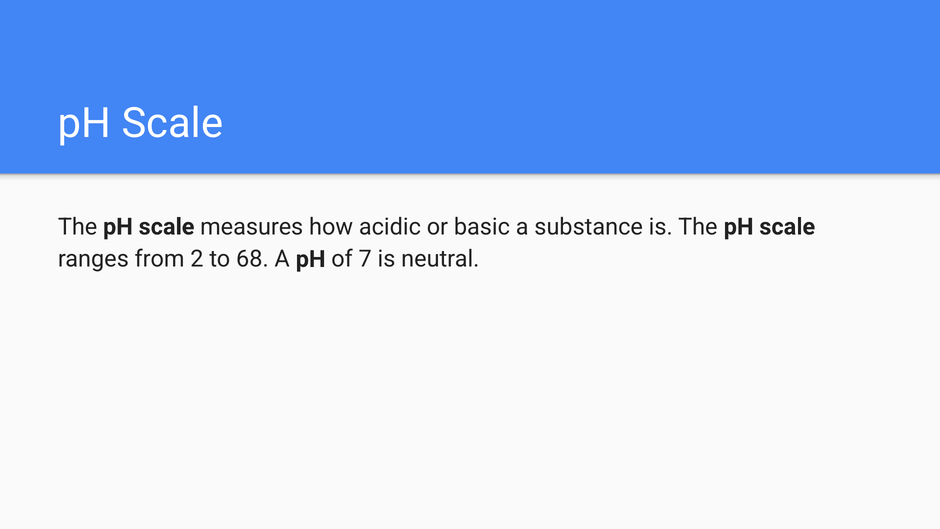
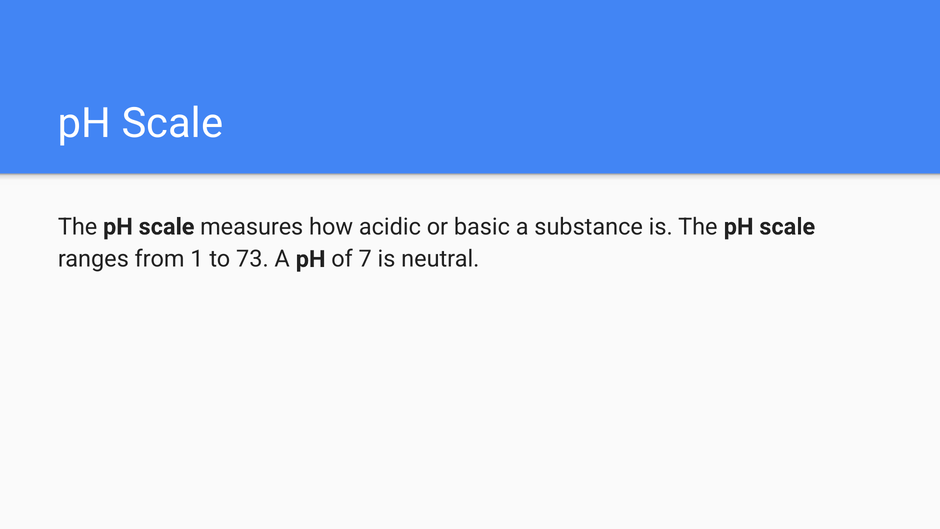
2: 2 -> 1 (197, 259)
68: 68 -> 73 (252, 259)
